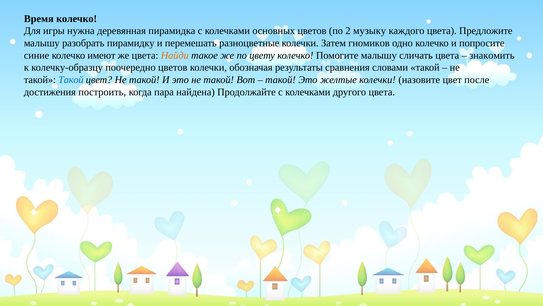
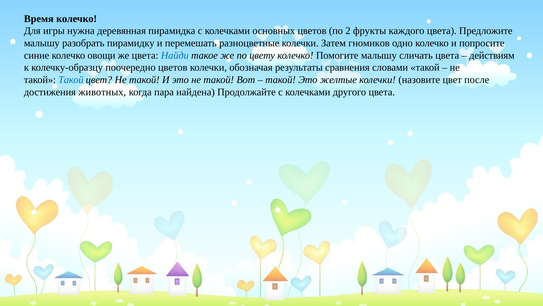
музыку: музыку -> фрукты (370, 31)
имеют: имеют -> овощи (102, 55)
Найди colour: orange -> blue (175, 55)
знакомить: знакомить -> действиям (492, 55)
построить: построить -> животных (102, 92)
